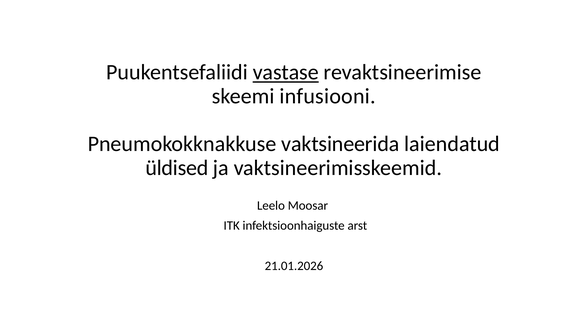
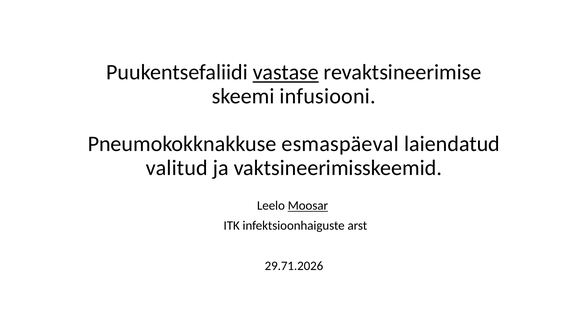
vaktsineerida: vaktsineerida -> esmaspäeval (340, 144)
üldised: üldised -> valitud (177, 168)
Moosar underline: none -> present (308, 206)
21.01.2026: 21.01.2026 -> 29.71.2026 (294, 266)
